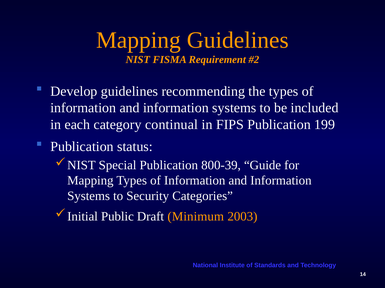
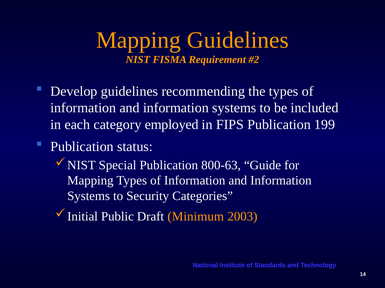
continual: continual -> employed (172, 125)
800-39: 800-39 -> 800-63 (221, 166)
